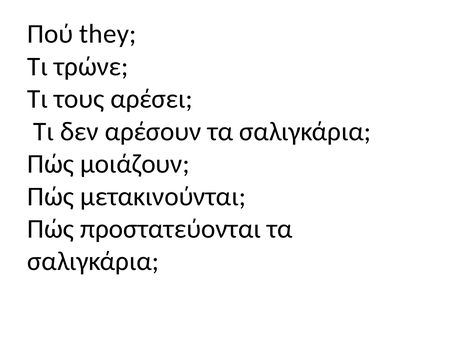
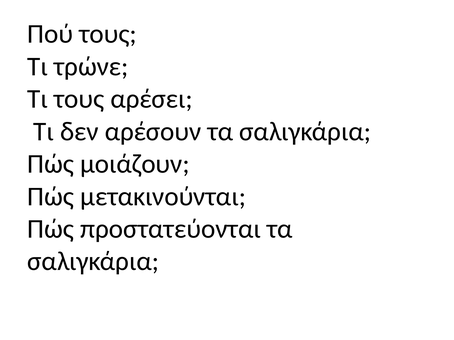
Πού they: they -> τους (108, 34)
